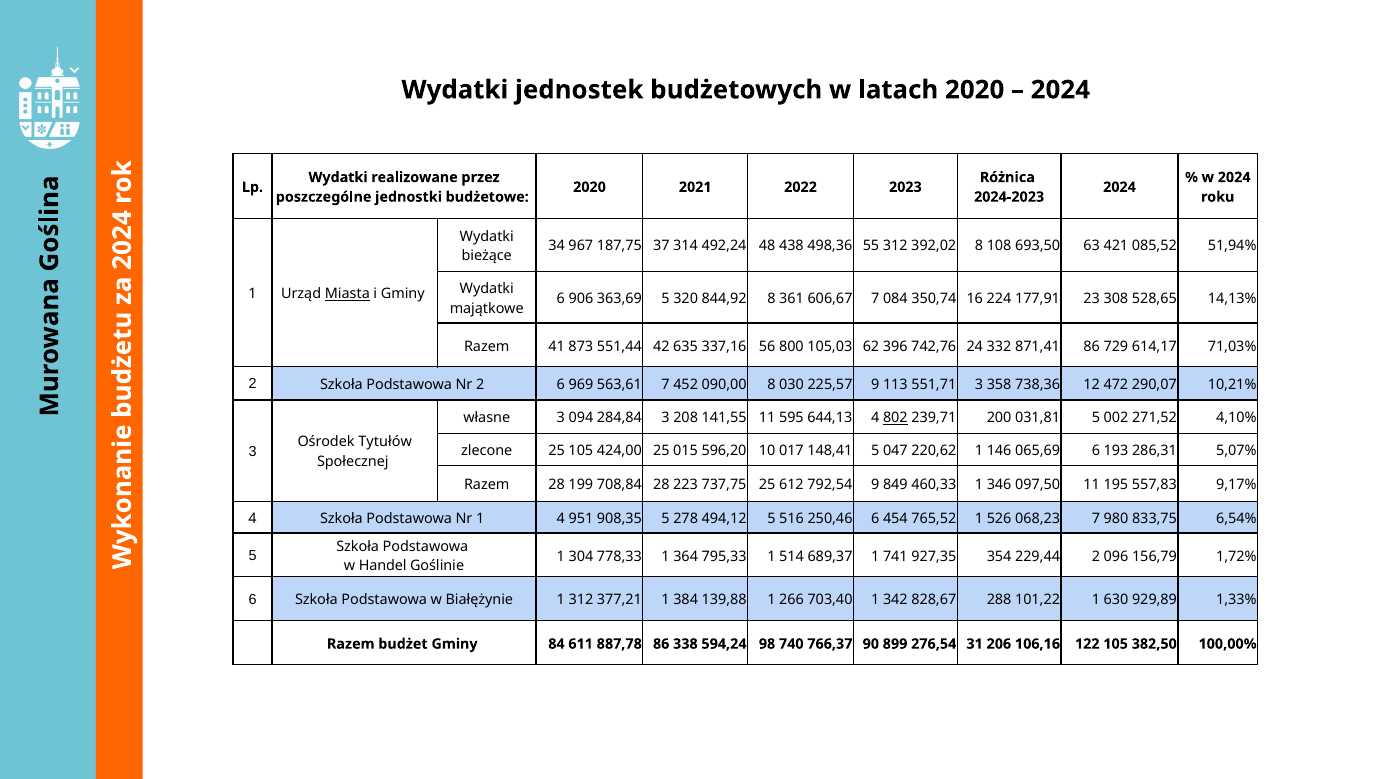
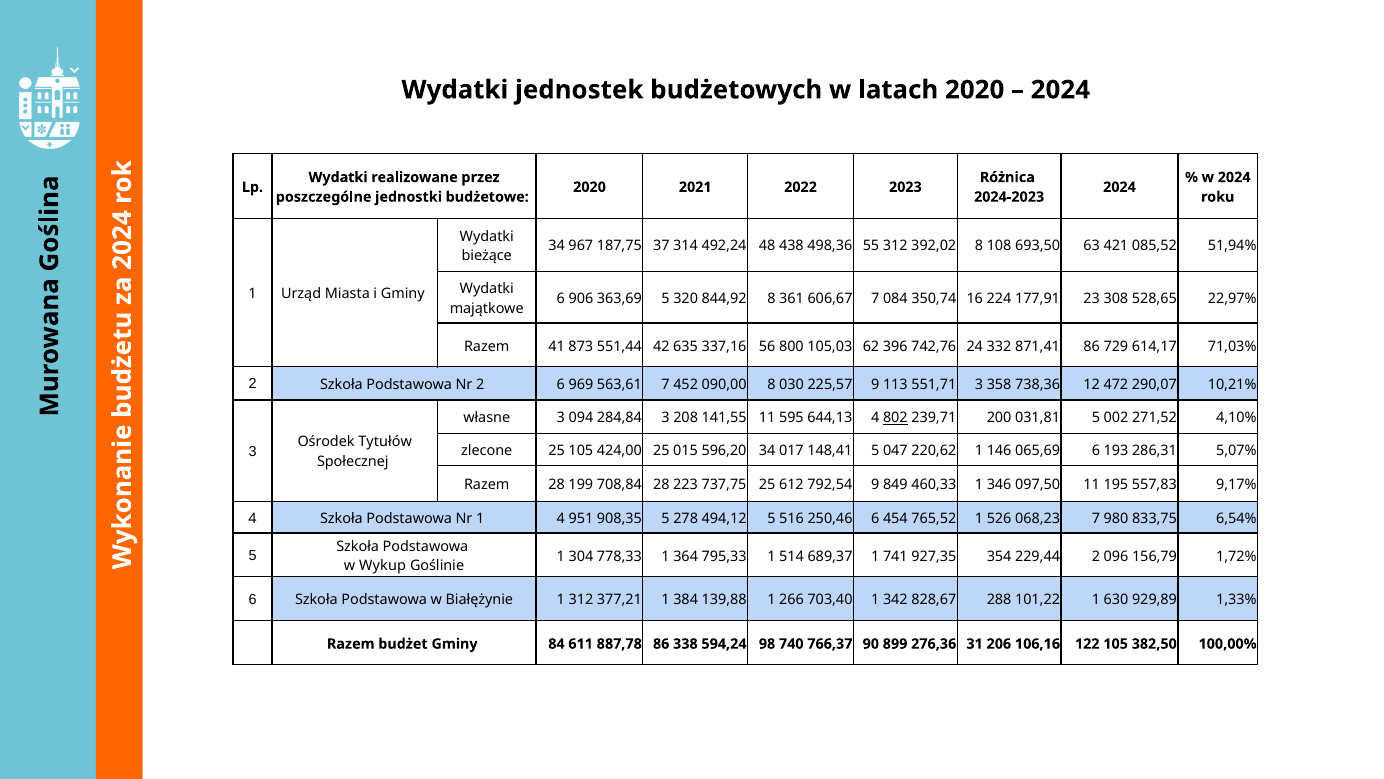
Miasta underline: present -> none (347, 294)
14,13%: 14,13% -> 22,97% (1232, 298)
596,20 10: 10 -> 34 (767, 450)
Handel: Handel -> Wykup (383, 566)
276,54: 276,54 -> 276,36 (934, 643)
